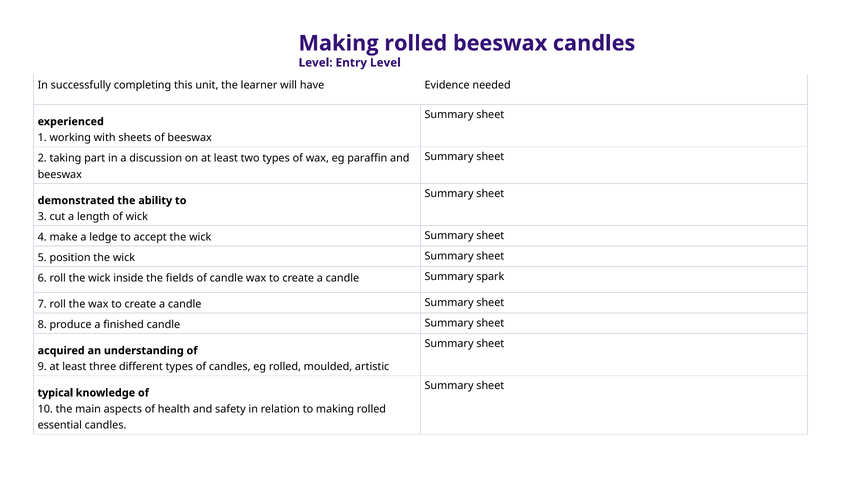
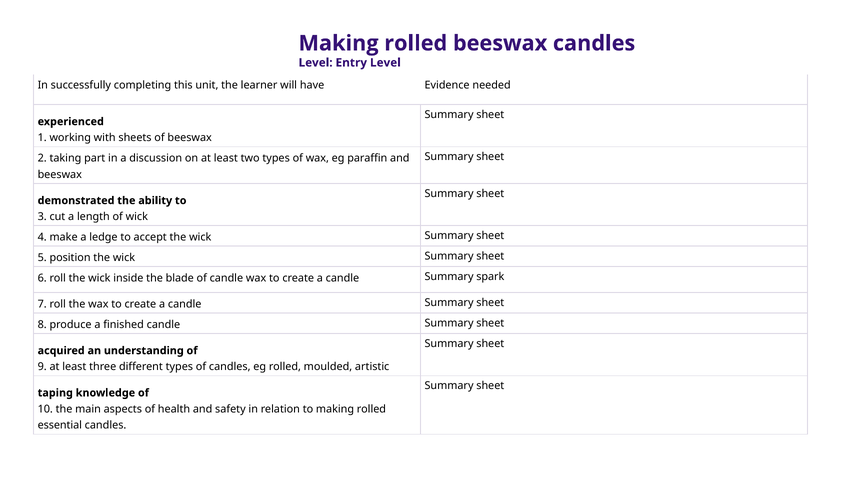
fields: fields -> blade (180, 278)
typical: typical -> taping (55, 393)
